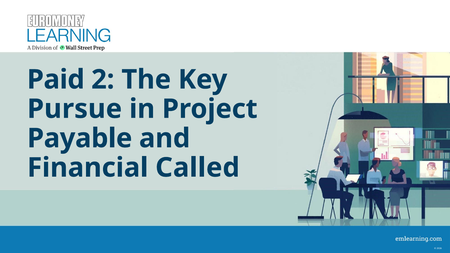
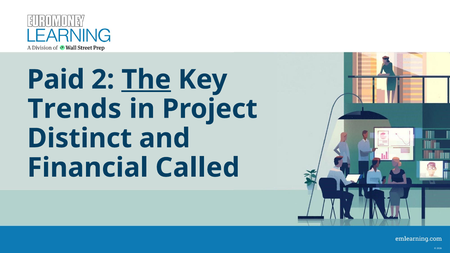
The underline: none -> present (146, 80)
Pursue: Pursue -> Trends (75, 109)
Payable: Payable -> Distinct (80, 138)
